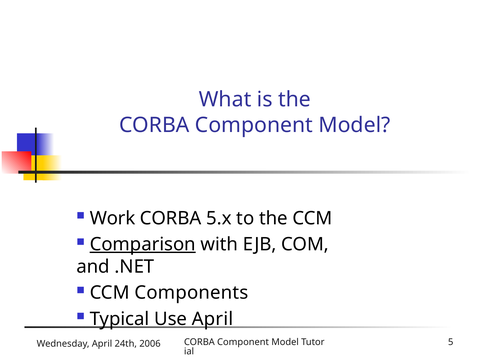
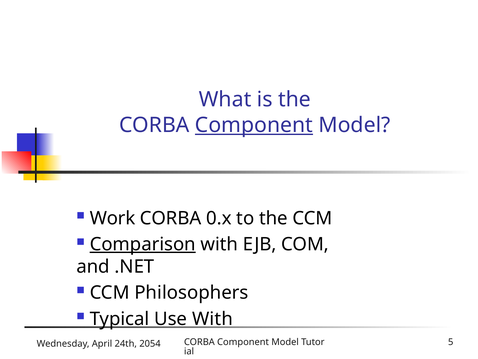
Component underline: none -> present (254, 125)
5.x: 5.x -> 0.x (219, 218)
Components: Components -> Philosophers (191, 292)
Use April: April -> With (213, 318)
2006: 2006 -> 2054 (150, 343)
